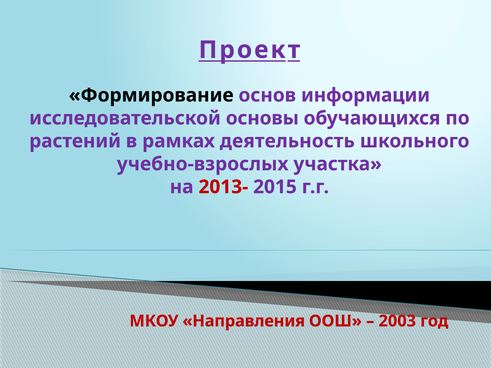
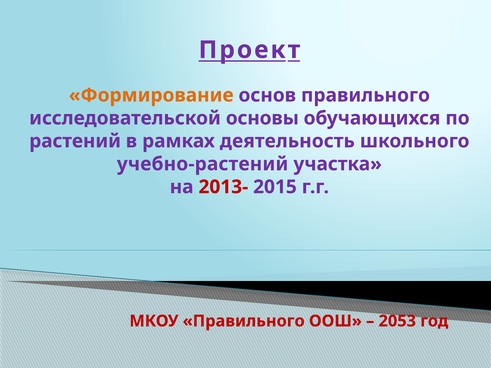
Формирование colour: black -> orange (151, 95)
основ информации: информации -> правильного (365, 95)
учебно-взрослых: учебно-взрослых -> учебно-растений (203, 164)
МКОУ Направления: Направления -> Правильного (244, 321)
2003: 2003 -> 2053 (397, 321)
